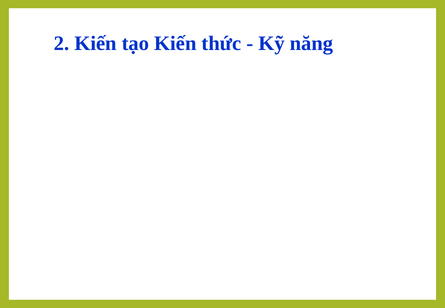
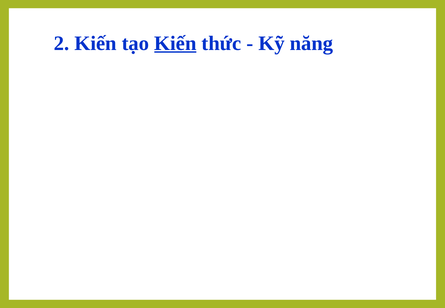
Kiến underline: none -> present (175, 43)
